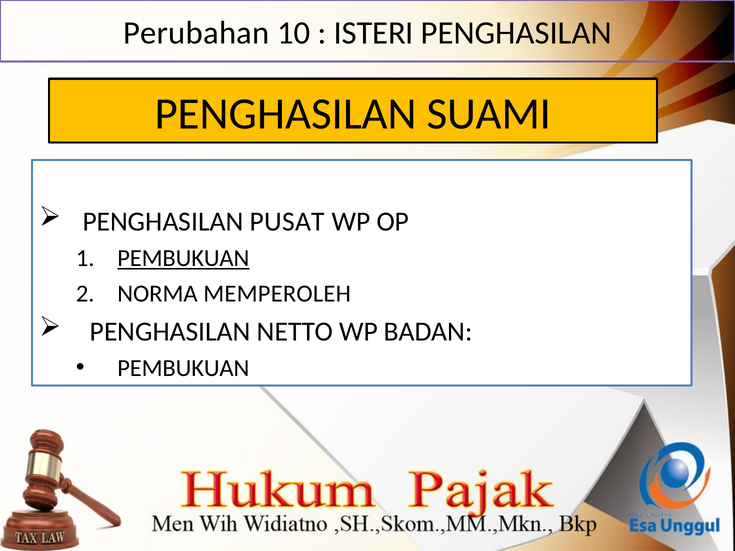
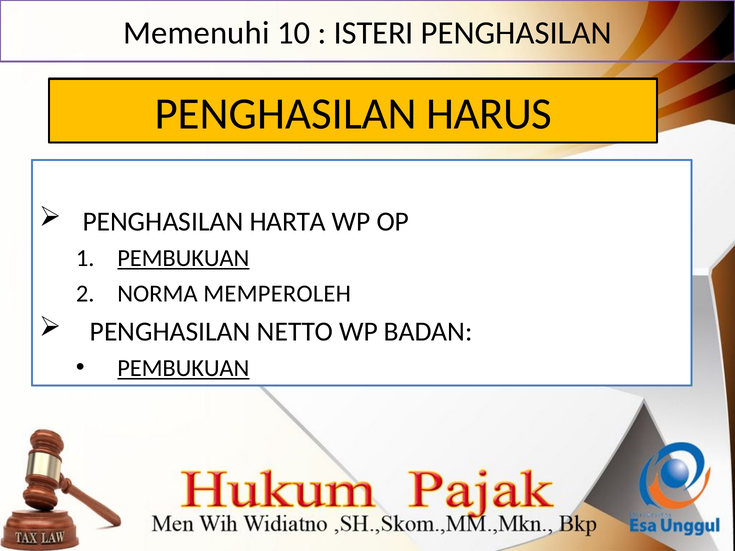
Perubahan: Perubahan -> Memenuhi (196, 33)
SUAMI: SUAMI -> HARUS (489, 114)
PUSAT: PUSAT -> HARTA (288, 222)
PEMBUKUAN underline: none -> present (183, 368)
